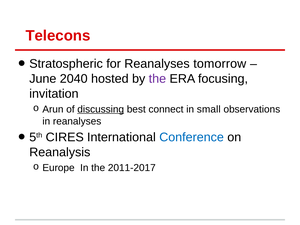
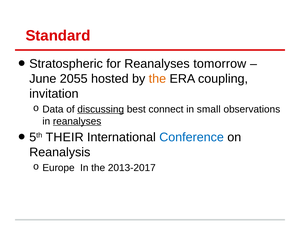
Telecons: Telecons -> Standard (58, 36)
2040: 2040 -> 2055 (74, 79)
the colour: purple -> orange (157, 79)
focusing: focusing -> coupling (223, 79)
Arun: Arun -> Data (53, 109)
reanalyses underline: none -> present (77, 121)
CIRES: CIRES -> THEIR (65, 137)
2011-2017: 2011-2017 -> 2013-2017 (132, 168)
